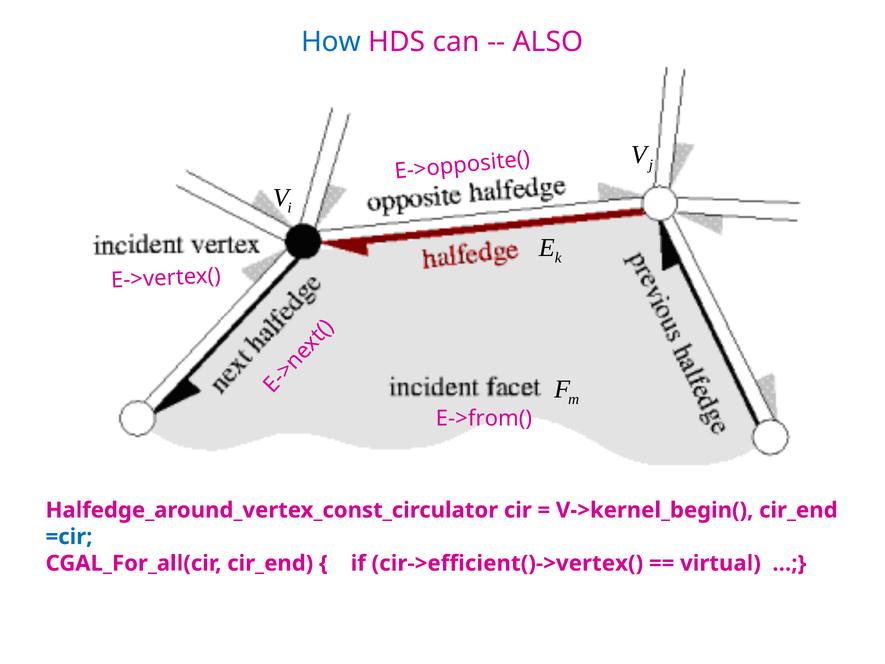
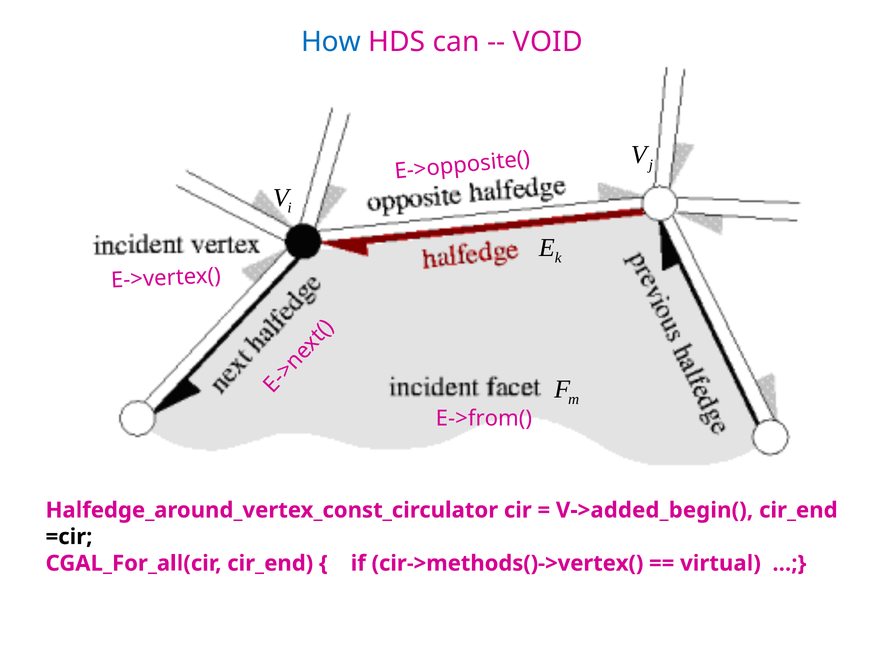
ALSO: ALSO -> VOID (548, 42)
V->kernel_begin(: V->kernel_begin( -> V->added_begin( (655, 510)
=cir colour: blue -> black (69, 537)
cir->efficient()->vertex(: cir->efficient()->vertex( -> cir->methods()->vertex( (507, 563)
